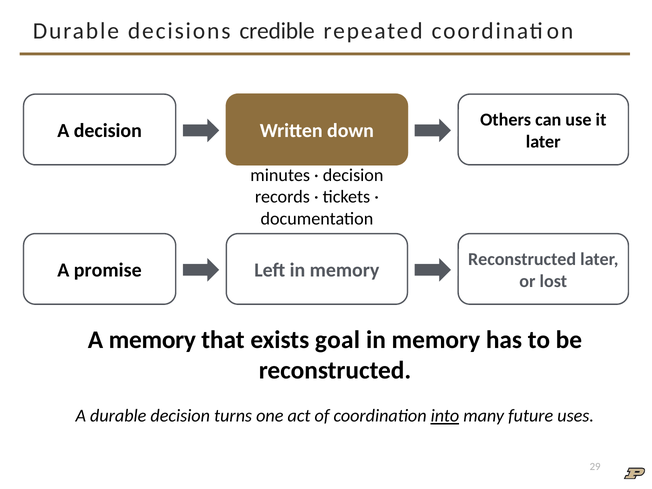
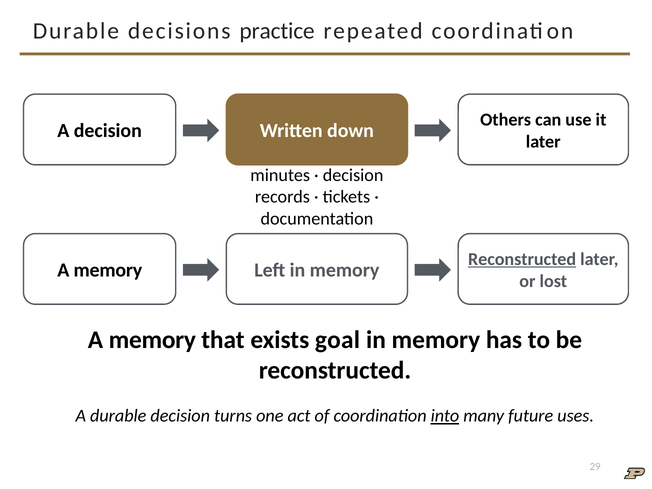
credible: credible -> practice (277, 31)
Reconstructed underline: none -> present (522, 259)
promise: promise -> memory (108, 270)
